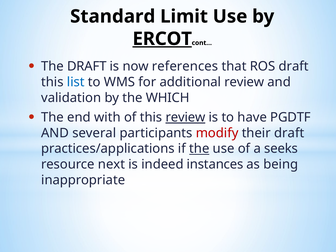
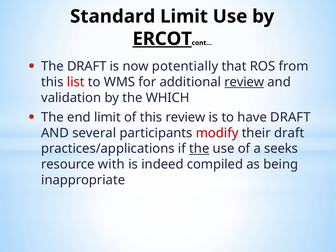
references: references -> potentially (185, 66)
ROS draft: draft -> from (294, 66)
list colour: blue -> red (76, 82)
review underline: none -> present (244, 82)
end with: with -> limit (107, 117)
review underline: present -> none (185, 117)
have PGDTF: PGDTF -> DRAFT (290, 117)
next: next -> with (111, 164)
instances: instances -> compiled (215, 164)
